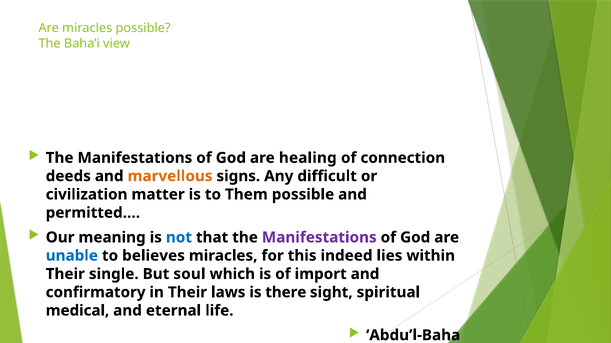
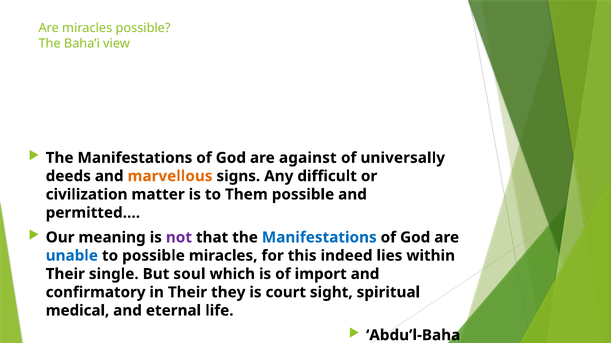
healing: healing -> against (308, 158)
connection: connection -> universally (403, 158)
not colour: blue -> purple (179, 238)
Manifestations colour: purple -> blue (319, 238)
to believes: believes -> possible (153, 256)
laws: laws -> they (228, 293)
there: there -> court (286, 293)
